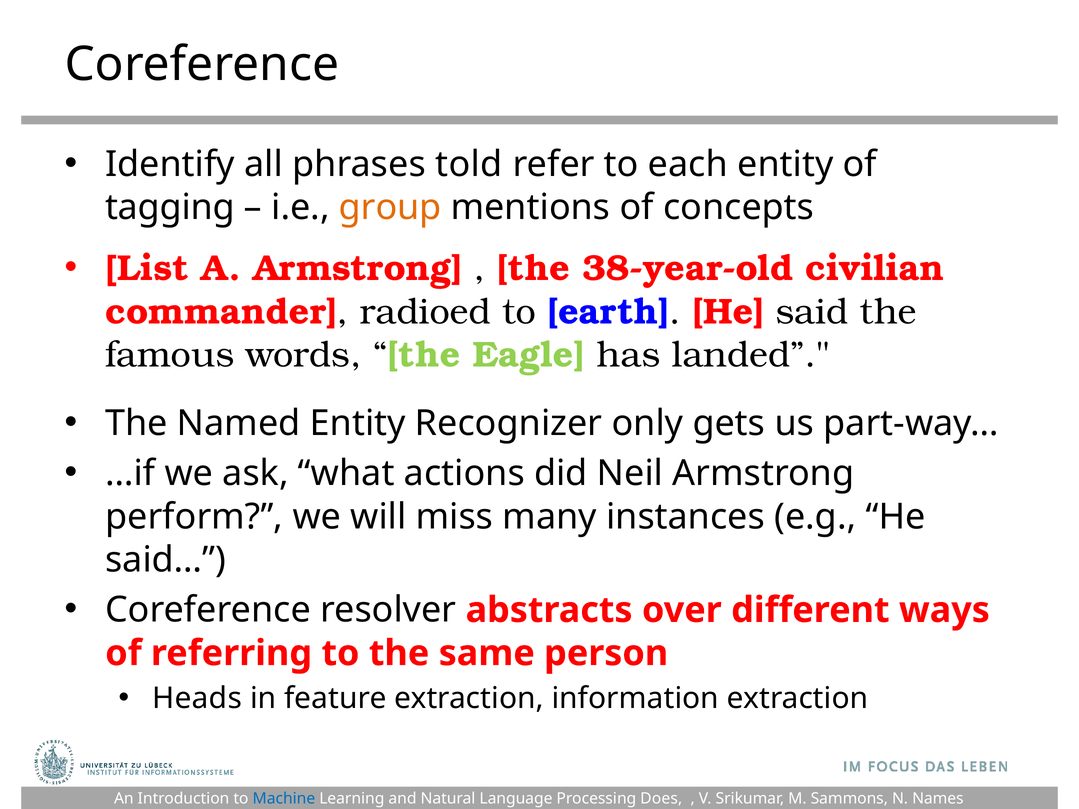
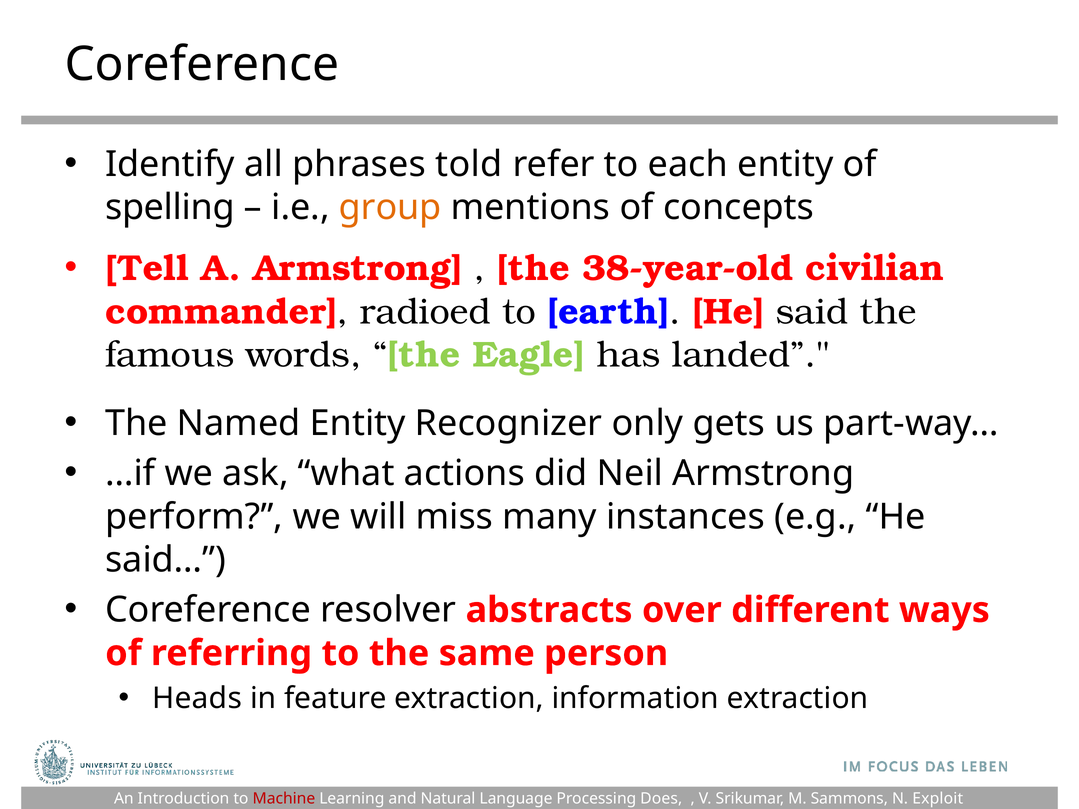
tagging: tagging -> spelling (170, 208)
List: List -> Tell (153, 269)
Machine colour: blue -> red (284, 799)
Names: Names -> Exploit (938, 799)
